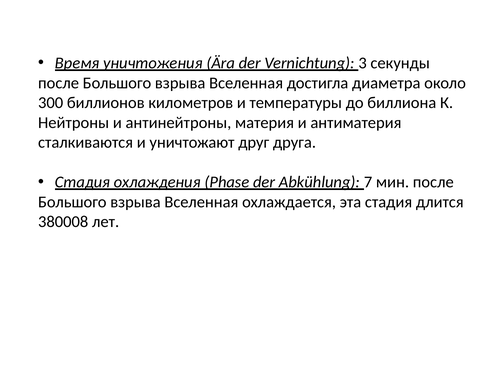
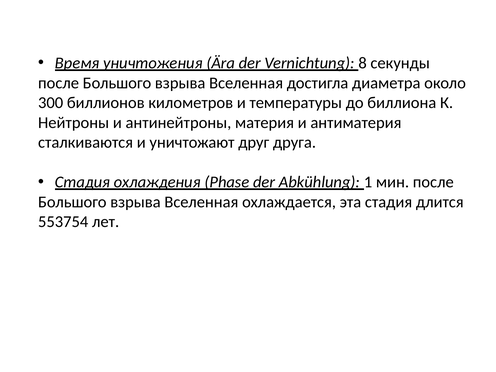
3: 3 -> 8 (363, 63)
7: 7 -> 1 (368, 182)
380008: 380008 -> 553754 (63, 222)
